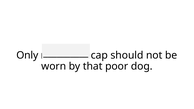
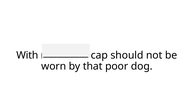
Only: Only -> With (27, 55)
